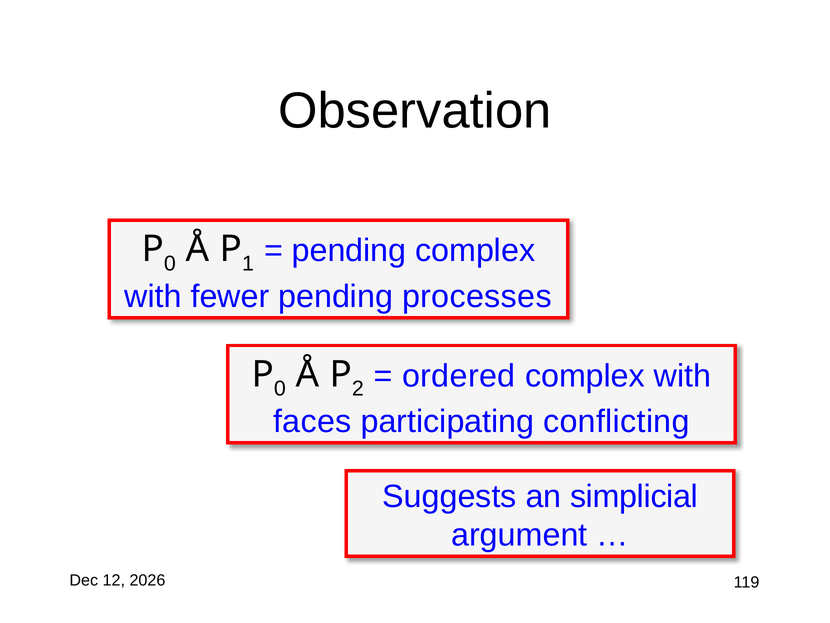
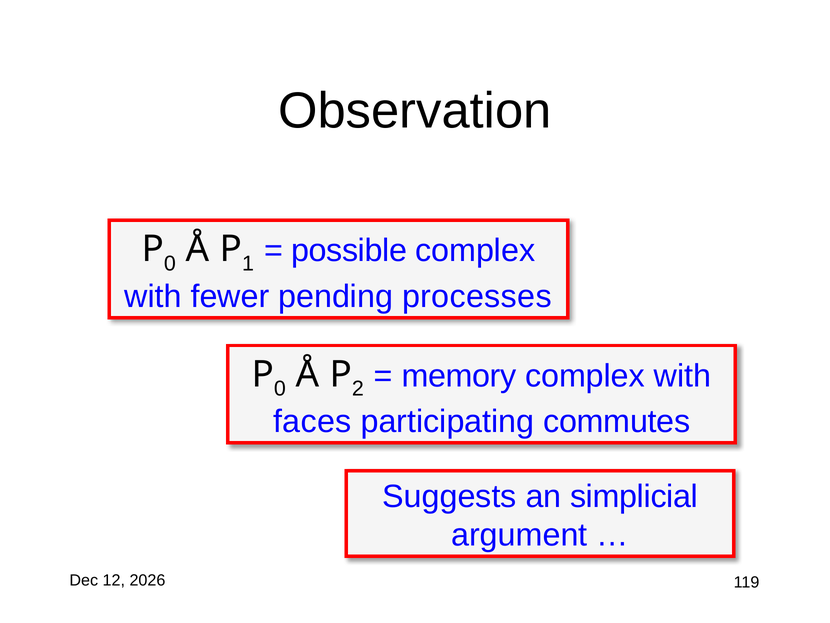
pending: pending -> possible (349, 251)
ordered: ordered -> memory (459, 376)
conflicting: conflicting -> commutes (617, 421)
